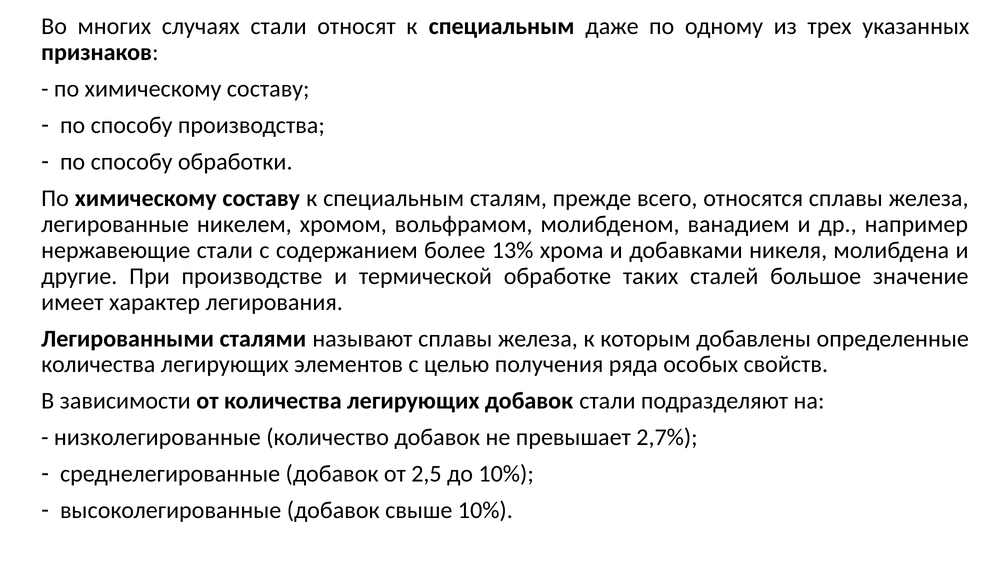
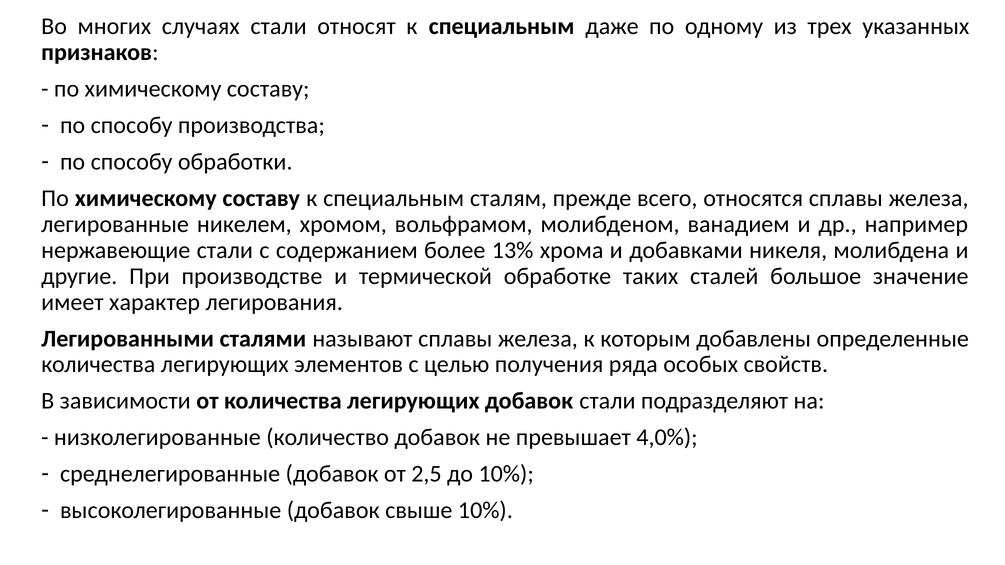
2,7%: 2,7% -> 4,0% (667, 438)
